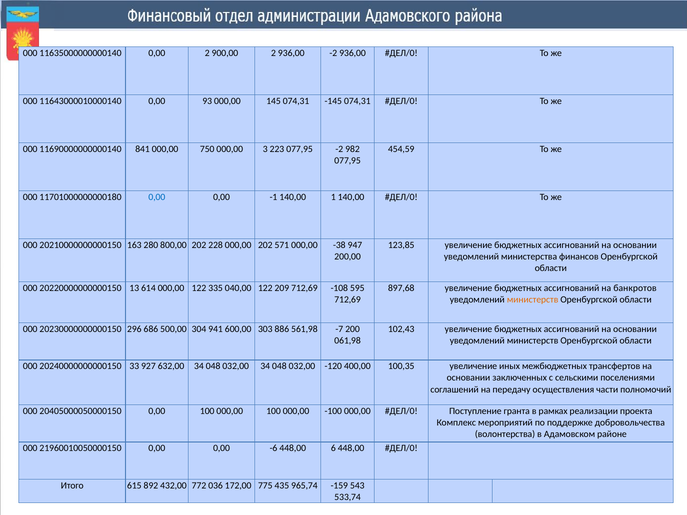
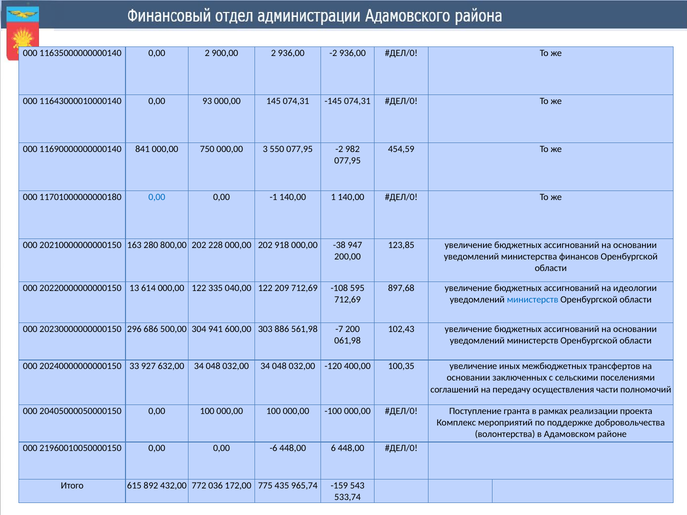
223: 223 -> 550 (277, 149)
571: 571 -> 918 (282, 245)
банкротов: банкротов -> идеологии (635, 288)
министерств colour: orange -> blue (533, 300)
